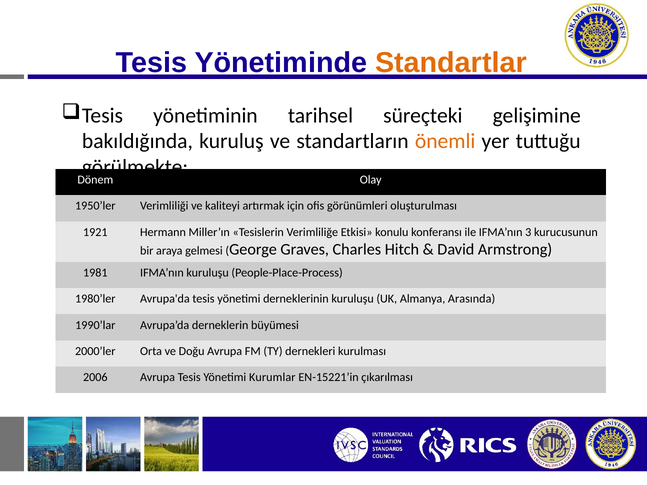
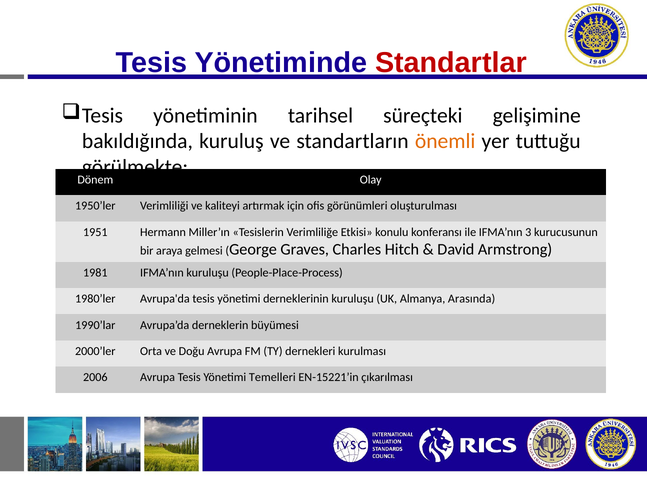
Standartlar colour: orange -> red (451, 63)
1921: 1921 -> 1951 (95, 232)
Kurumlar: Kurumlar -> Temelleri (272, 378)
